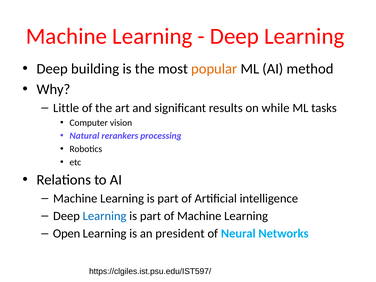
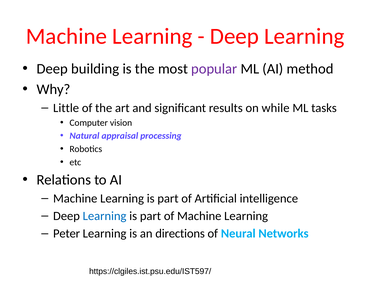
popular colour: orange -> purple (214, 69)
rerankers: rerankers -> appraisal (120, 136)
Open: Open -> Peter (67, 234)
president: president -> directions (180, 234)
